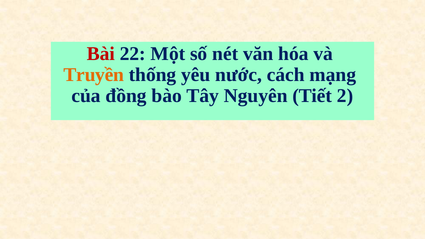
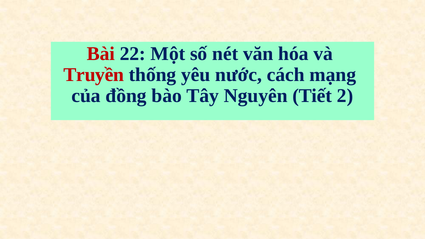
Truyền colour: orange -> red (94, 75)
